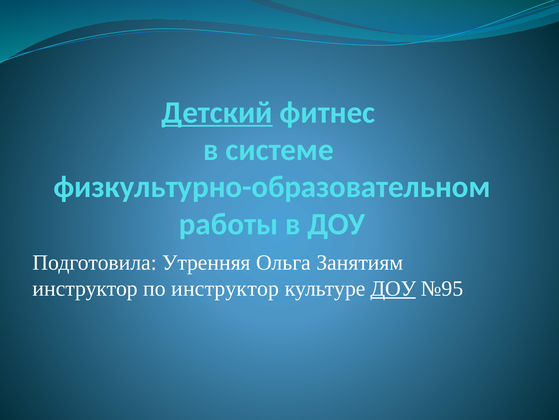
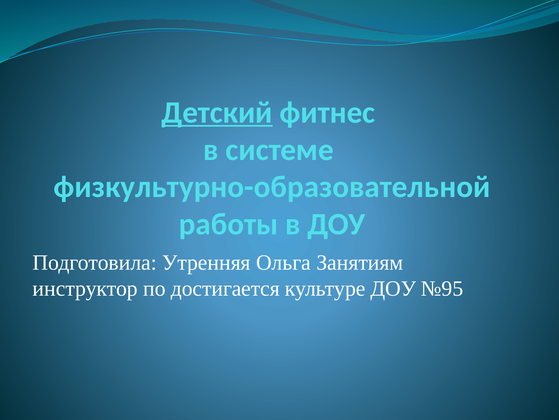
физкультурно-образовательном: физкультурно-образовательном -> физкультурно-образовательной (272, 187)
по инструктор: инструктор -> достигается (225, 288)
ДОУ underline: present -> none (393, 288)
